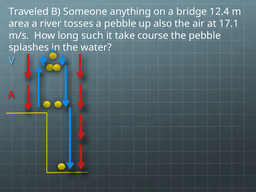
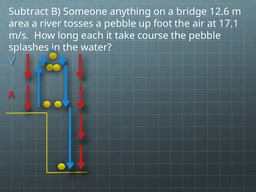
Traveled: Traveled -> Subtract (29, 12)
12.4: 12.4 -> 12.6 (219, 12)
also: also -> foot (163, 24)
such: such -> each (92, 36)
